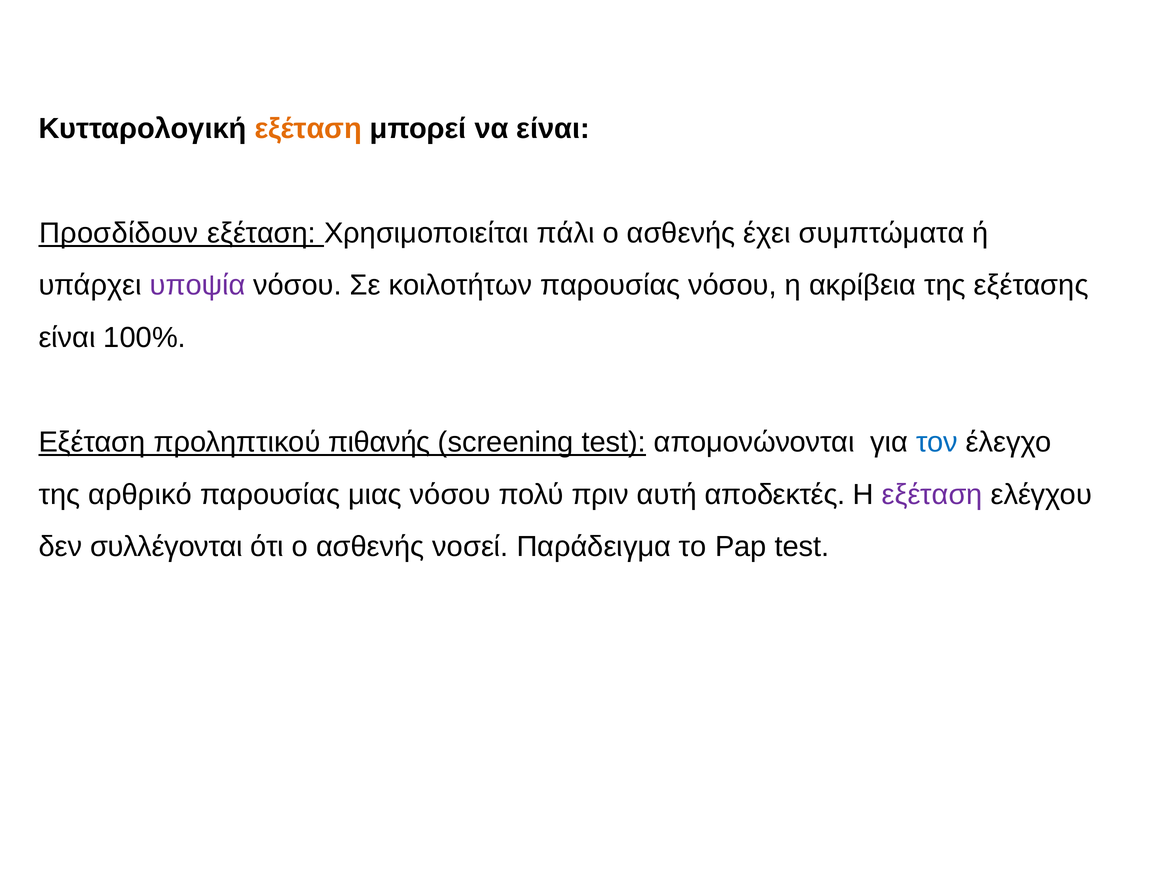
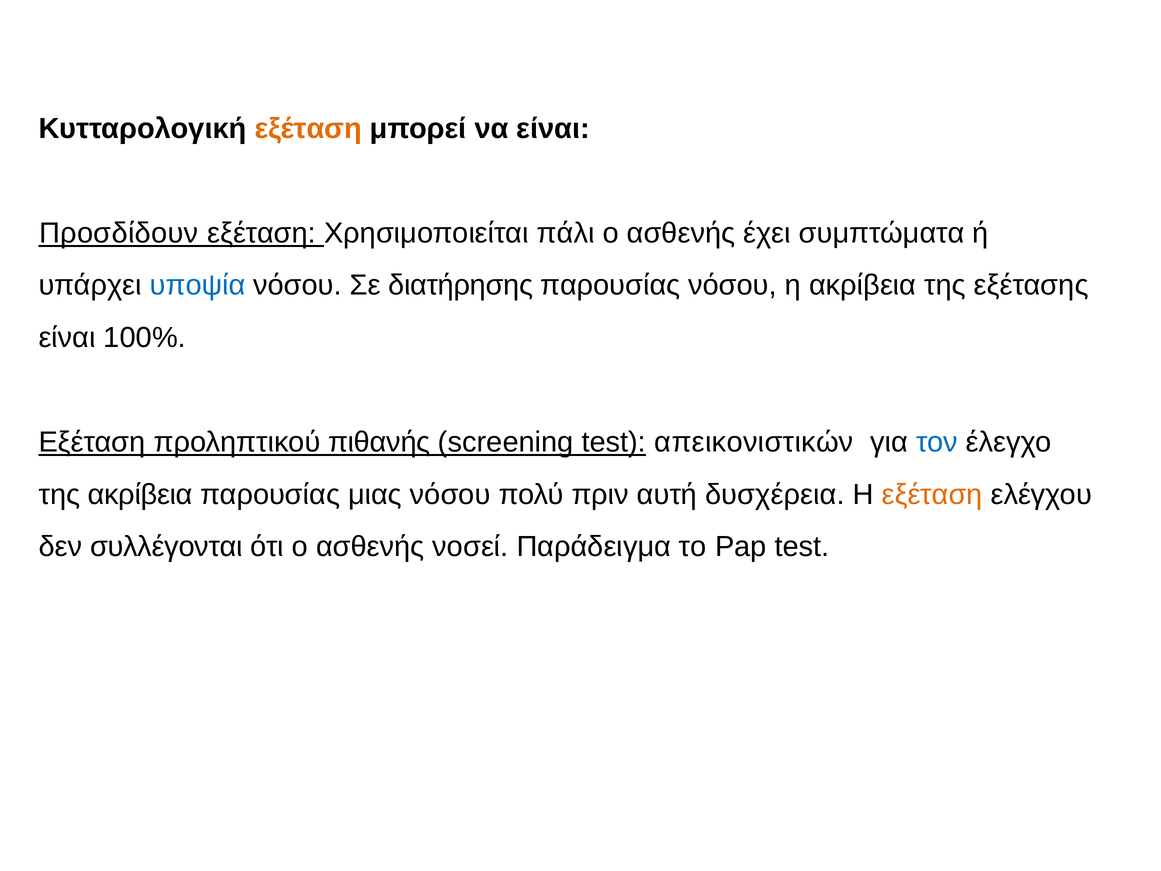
υποψία colour: purple -> blue (198, 285)
κοιλοτήτων: κοιλοτήτων -> διατήρησης (461, 285)
απομονώνονται: απομονώνονται -> απεικονιστικών (754, 442)
της αρθρικό: αρθρικό -> ακρίβεια (140, 494)
αποδεκτές: αποδεκτές -> δυσχέρεια (775, 494)
εξέταση colour: purple -> orange (932, 494)
